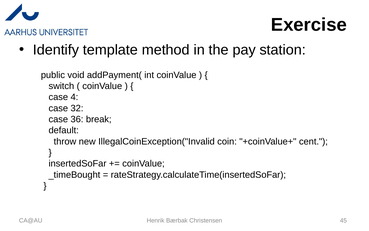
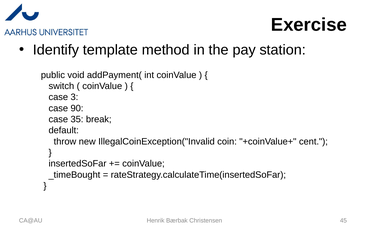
4: 4 -> 3 (74, 97)
32: 32 -> 90 (77, 108)
36: 36 -> 35 (77, 119)
